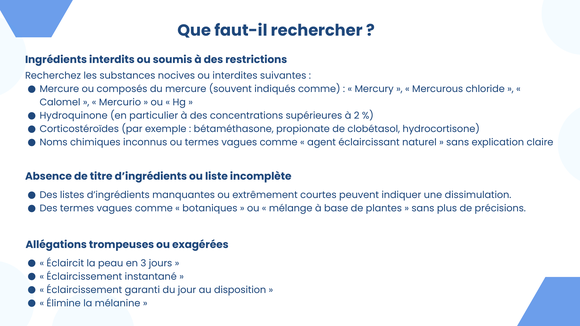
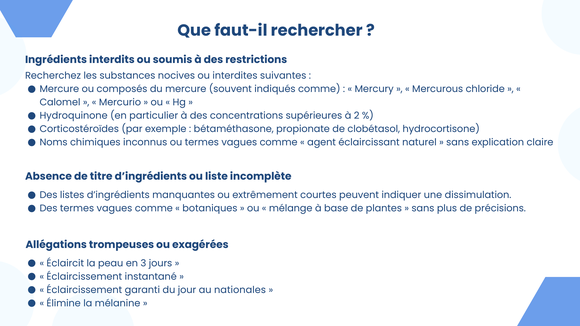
disposition: disposition -> nationales (240, 290)
